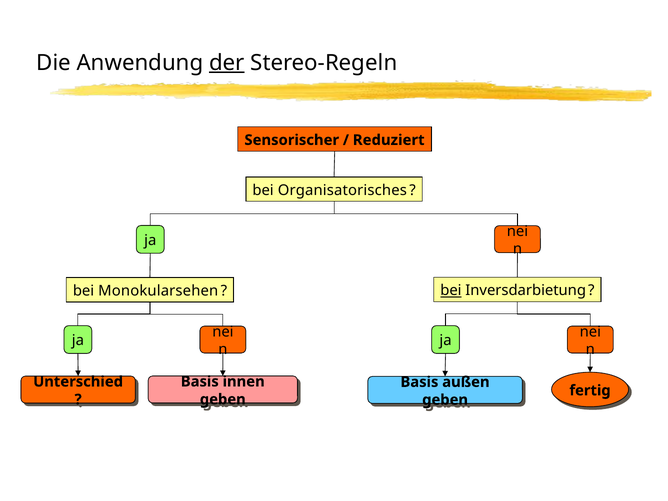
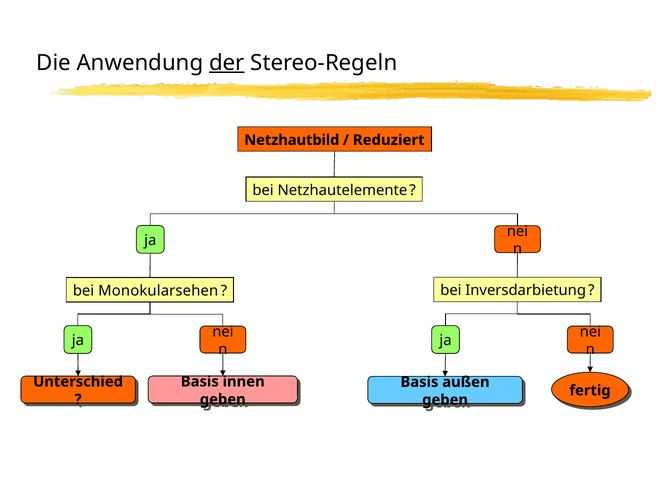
Sensorischer: Sensorischer -> Netzhautbild (292, 140)
Organisatorisches: Organisatorisches -> Netzhautelemente (342, 190)
bei underline: present -> none (451, 291)
